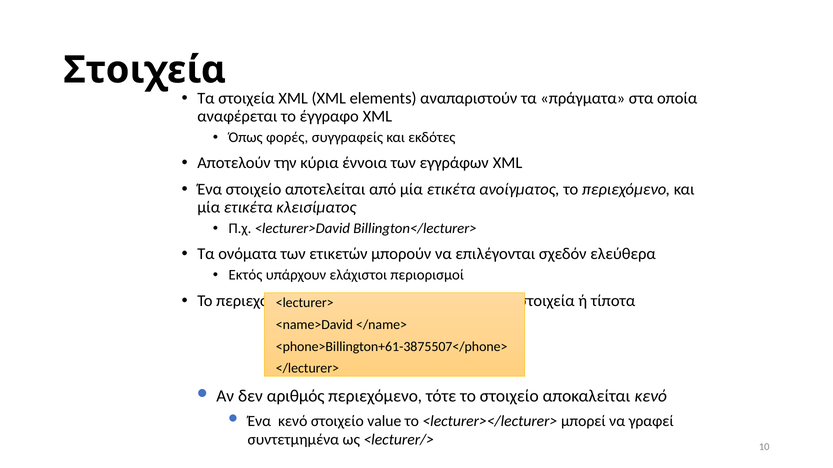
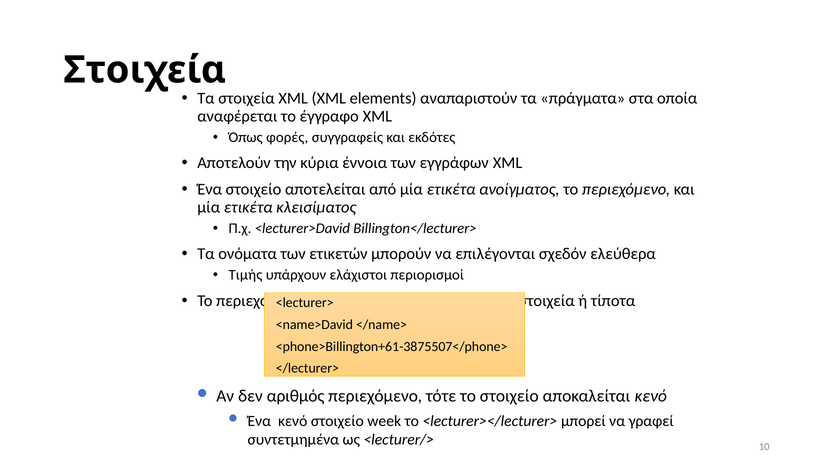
Εκτός: Εκτός -> Τιμής (245, 275)
value: value -> week (384, 421)
